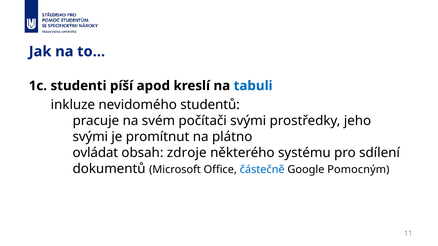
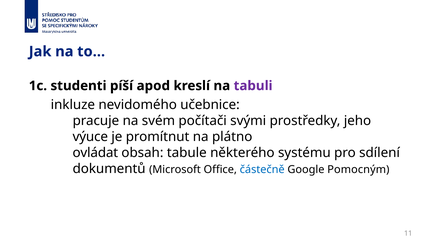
tabuli colour: blue -> purple (253, 86)
studentů: studentů -> učebnice (210, 105)
svými: svými -> výuce (90, 137)
zdroje: zdroje -> tabule (187, 153)
